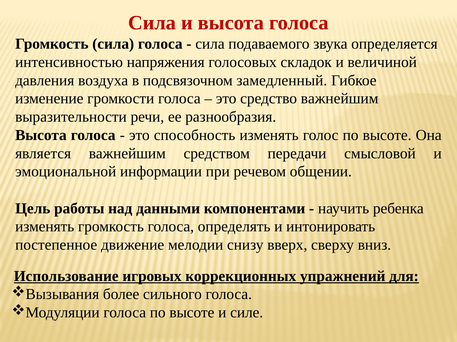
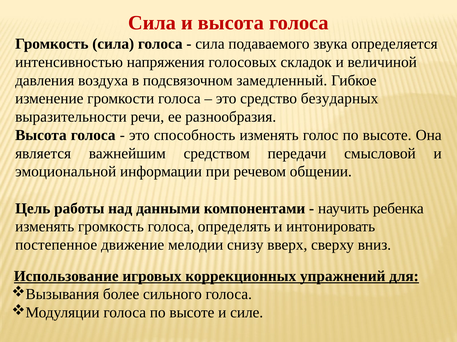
средство важнейшим: важнейшим -> безударных (340, 99)
